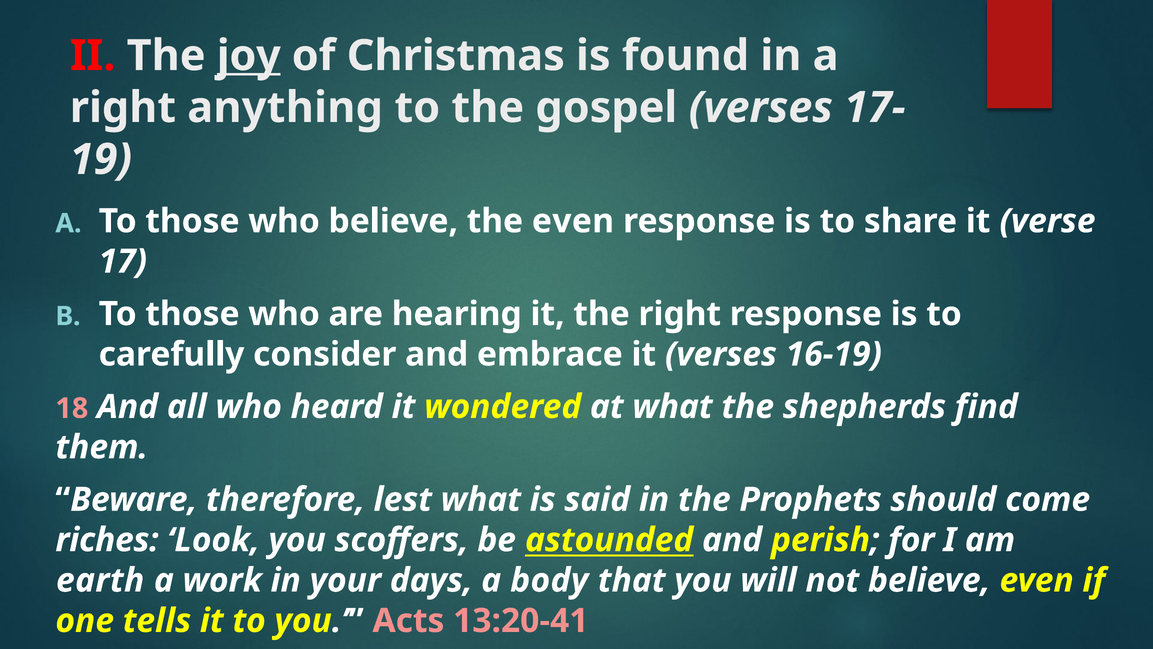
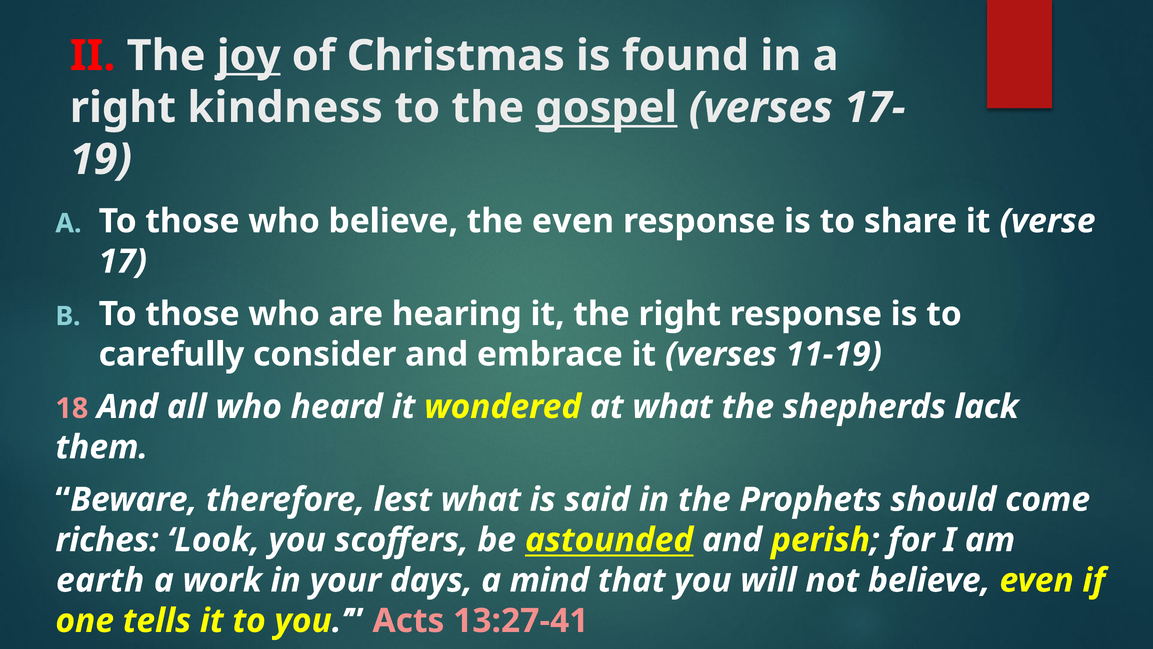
anything: anything -> kindness (285, 108)
gospel underline: none -> present (606, 108)
16-19: 16-19 -> 11-19 (834, 354)
find: find -> lack (987, 407)
body: body -> mind (550, 580)
13:20-41: 13:20-41 -> 13:27-41 (521, 620)
